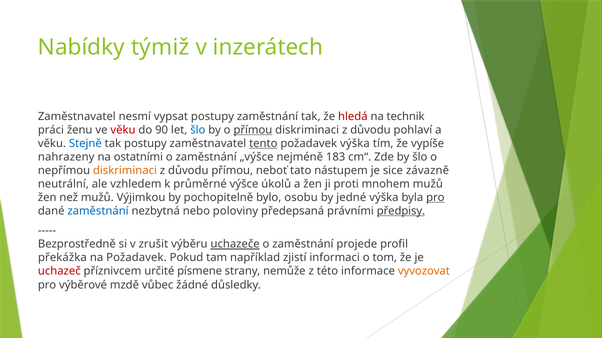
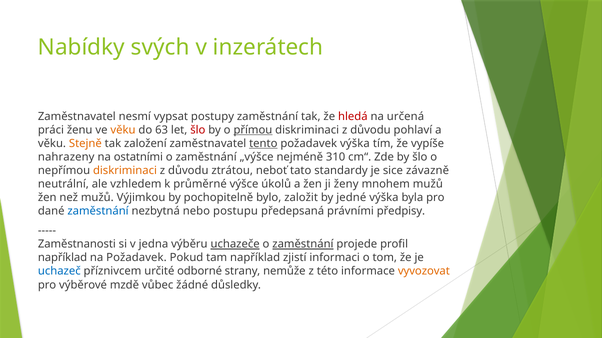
týmiž: týmiž -> svých (160, 47)
technik: technik -> určená (405, 117)
věku colour: red -> orange (123, 130)
90: 90 -> 63 (162, 130)
šlo colour: blue -> red (198, 130)
Stejně colour: blue -> orange (85, 144)
tak postupy: postupy -> založení (145, 144)
183: 183 -> 310 (336, 157)
důvodu přímou: přímou -> ztrátou (232, 171)
nástupem: nástupem -> standardy (341, 171)
proti: proti -> ženy (346, 184)
osobu: osobu -> založit (301, 198)
pro underline: present -> none (435, 198)
poloviny: poloviny -> postupu (236, 211)
předpisy underline: present -> none (401, 211)
Bezprostředně: Bezprostředně -> Zaměstnanosti (77, 245)
zrušit: zrušit -> jedna (153, 245)
zaměstnání underline: none -> present (303, 245)
překážka: překážka -> například (63, 258)
uchazeč colour: red -> blue (59, 272)
písmene: písmene -> odborné (200, 272)
